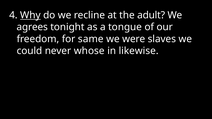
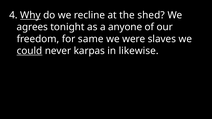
adult: adult -> shed (151, 15)
tongue: tongue -> anyone (125, 27)
could underline: none -> present (29, 51)
whose: whose -> karpas (89, 51)
